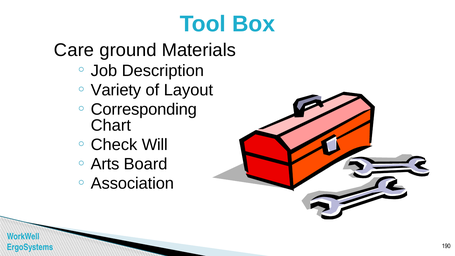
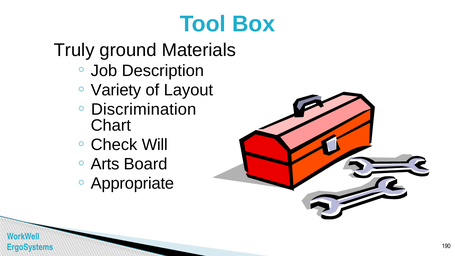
Care: Care -> Truly (74, 50)
Corresponding: Corresponding -> Discrimination (144, 109)
Association: Association -> Appropriate (132, 183)
